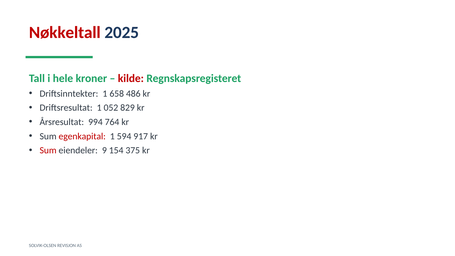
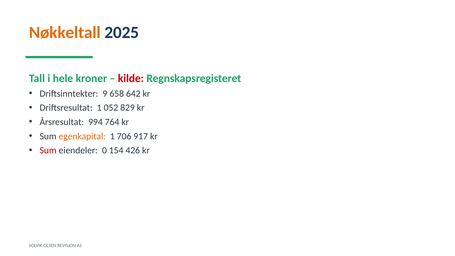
Nøkkeltall colour: red -> orange (65, 32)
Driftsinntekter 1: 1 -> 9 (105, 94)
486: 486 -> 642 (133, 94)
egenkapital colour: red -> orange (82, 136)
594: 594 -> 706 (124, 136)
9: 9 -> 0 (104, 150)
375: 375 -> 426 (133, 150)
